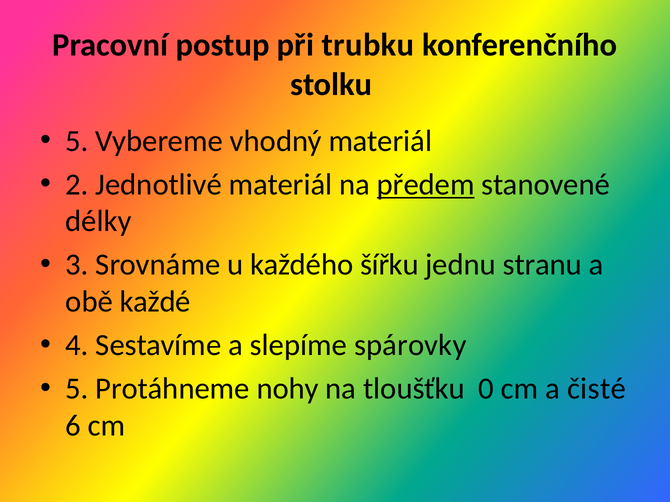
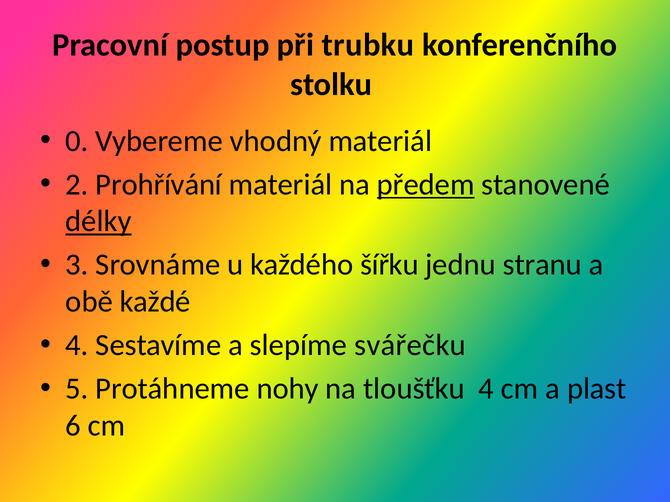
5: 5 -> 0 (77, 141)
Jednotlivé: Jednotlivé -> Prohřívání (159, 185)
délky underline: none -> present (98, 222)
spárovky: spárovky -> svářečku (410, 346)
tloušťku 0: 0 -> 4 (486, 389)
čisté: čisté -> plast (597, 389)
